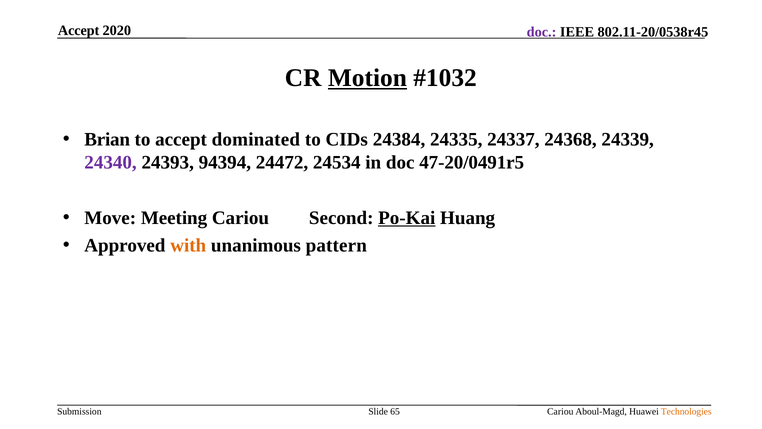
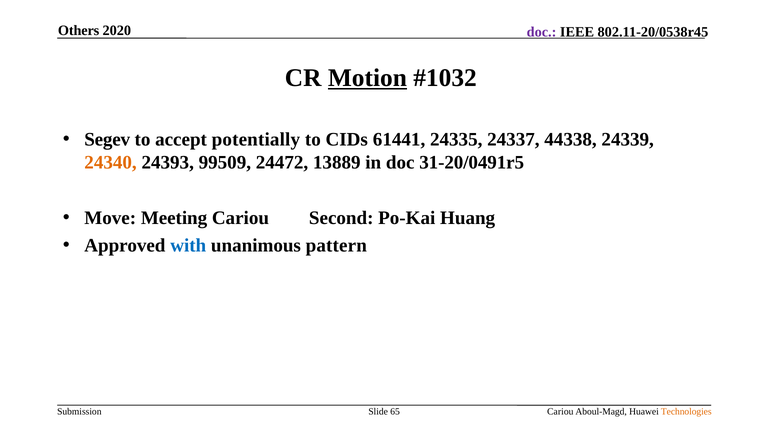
Accept: Accept -> Others (79, 30)
Brian: Brian -> Segev (107, 139)
dominated: dominated -> potentially (256, 139)
24384: 24384 -> 61441 (399, 139)
24368: 24368 -> 44338 (571, 139)
24340 colour: purple -> orange (111, 162)
94394: 94394 -> 99509 (225, 162)
24534: 24534 -> 13889 (337, 162)
47-20/0491r5: 47-20/0491r5 -> 31-20/0491r5 (472, 162)
Po-Kai underline: present -> none (407, 218)
with colour: orange -> blue (188, 245)
